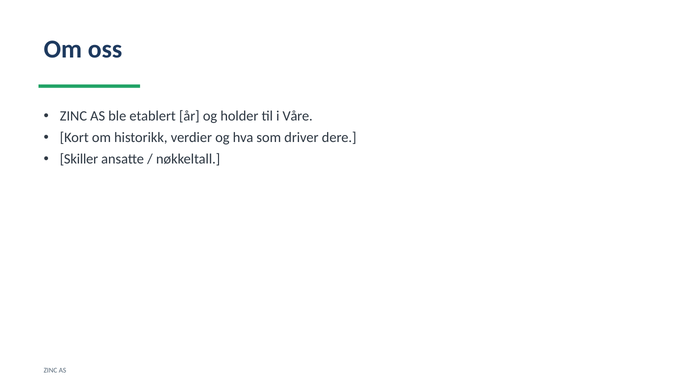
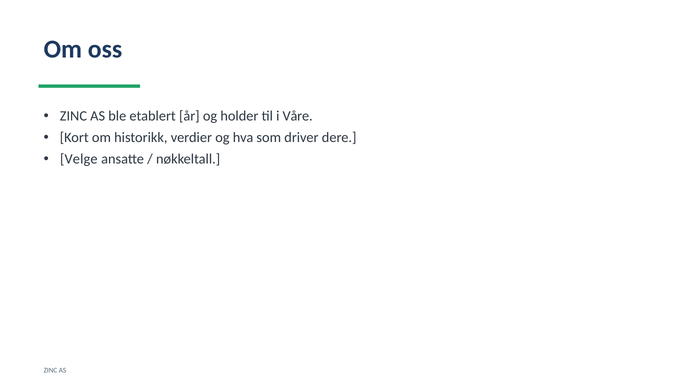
Skiller: Skiller -> Velge (79, 159)
